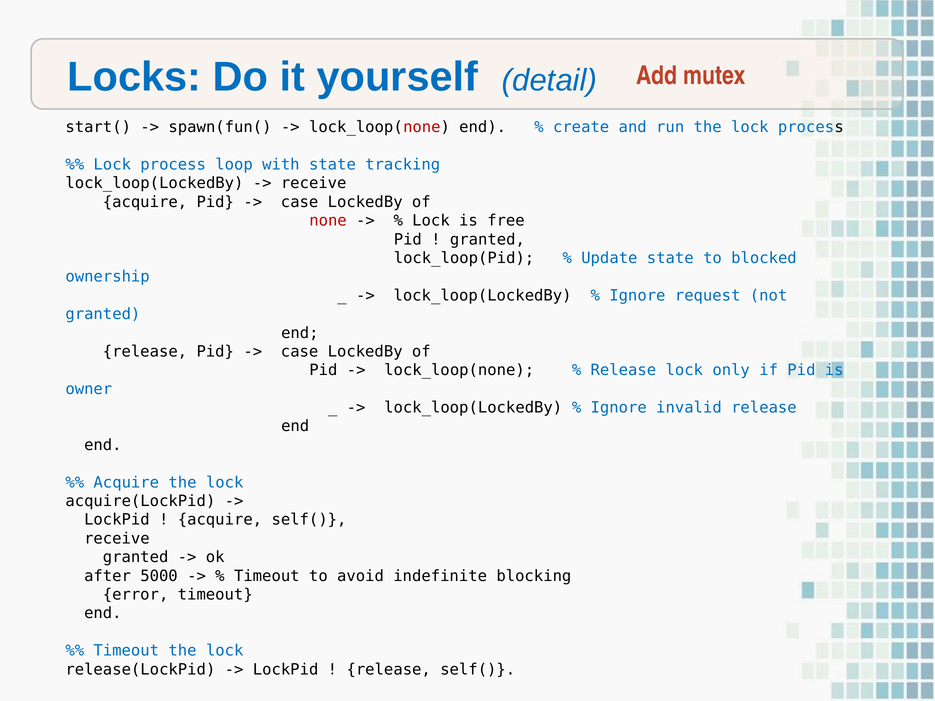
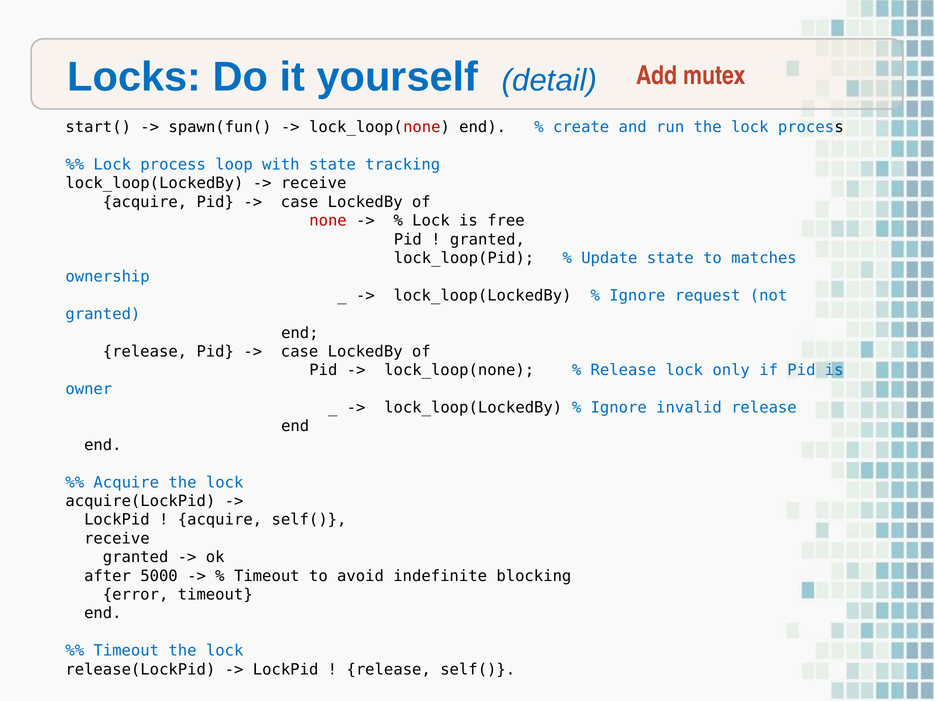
blocked: blocked -> matches (764, 258)
